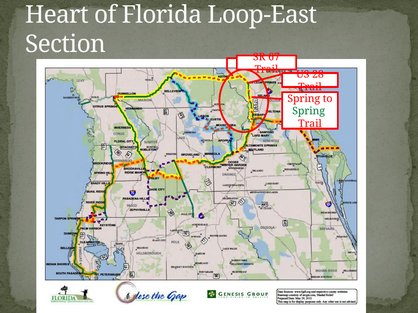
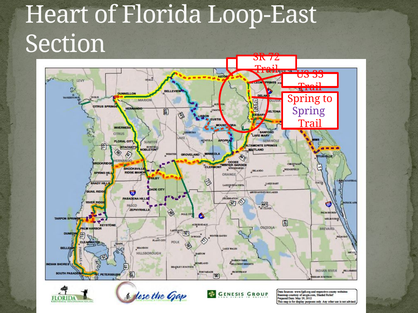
67: 67 -> 72 (274, 57)
28: 28 -> 33 (318, 75)
Spring colour: green -> purple (309, 111)
